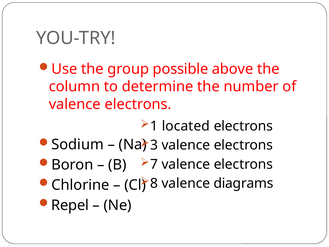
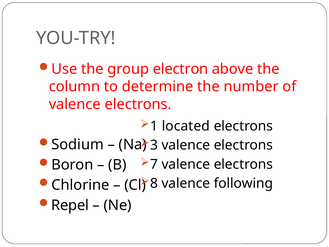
possible: possible -> electron (181, 69)
diagrams: diagrams -> following (243, 183)
